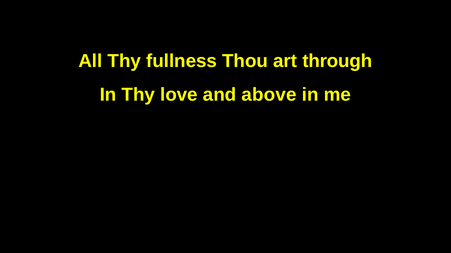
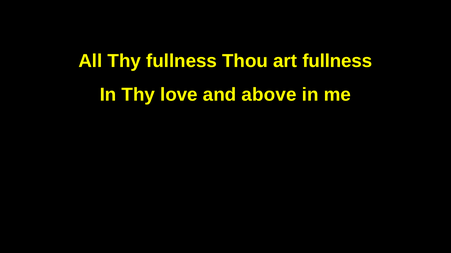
art through: through -> fullness (337, 61)
